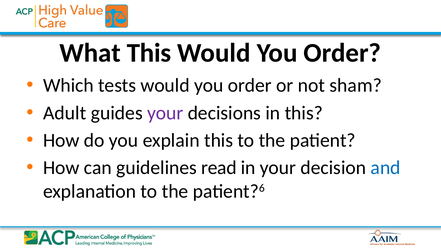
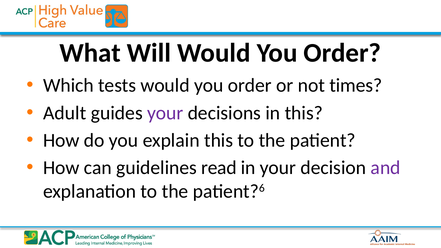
What This: This -> Will (149, 53)
sham: sham -> times (356, 86)
and colour: blue -> purple (386, 168)
